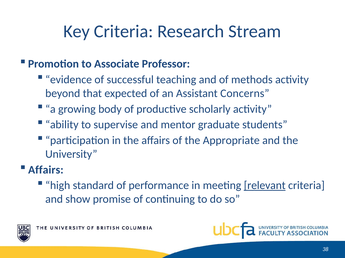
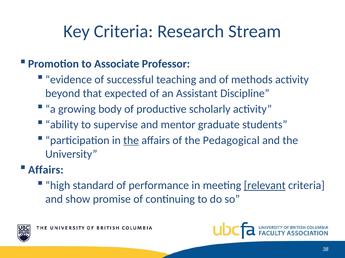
Concerns: Concerns -> Discipline (245, 94)
the underline: none -> present (131, 141)
Appropriate: Appropriate -> Pedagogical (231, 141)
